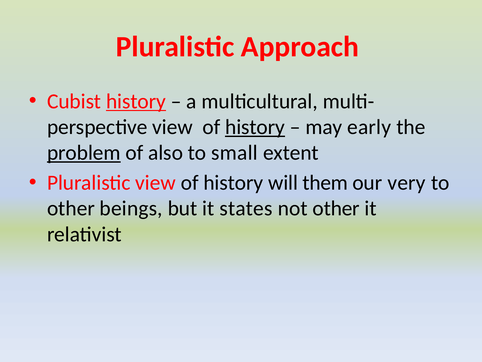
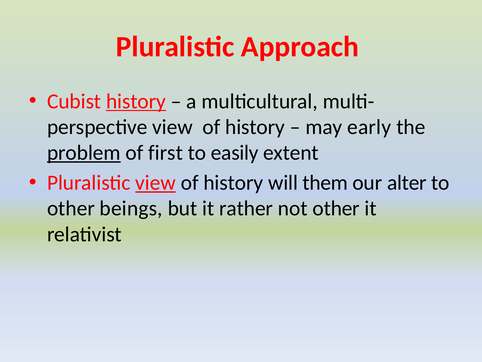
history underline: present -> none (255, 127)
also: also -> first (166, 153)
small: small -> easily (235, 153)
view underline: none -> present (156, 183)
very: very -> alter (407, 183)
states: states -> rather (246, 208)
